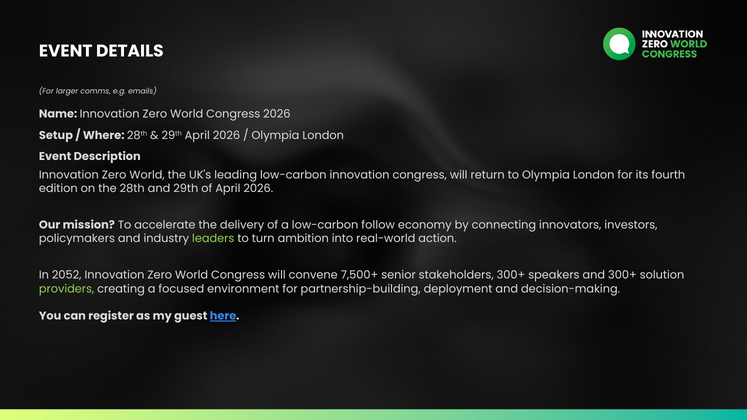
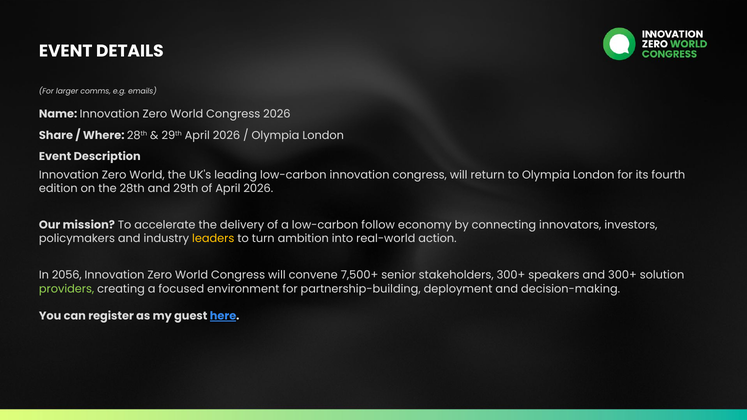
Setup: Setup -> Share (56, 135)
leaders colour: light green -> yellow (213, 239)
2052: 2052 -> 2056 (67, 275)
